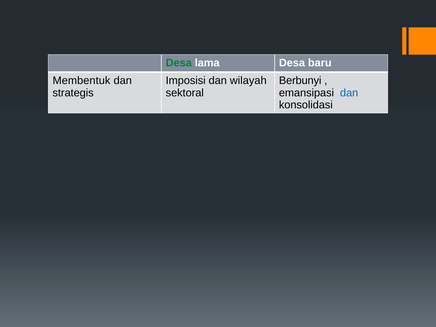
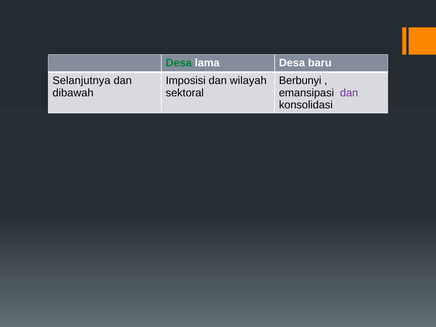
Membentuk: Membentuk -> Selanjutnya (82, 81)
strategis: strategis -> dibawah (73, 93)
dan colour: blue -> purple (349, 93)
